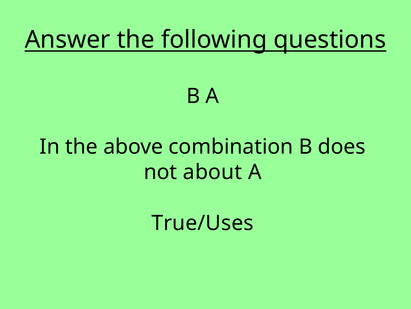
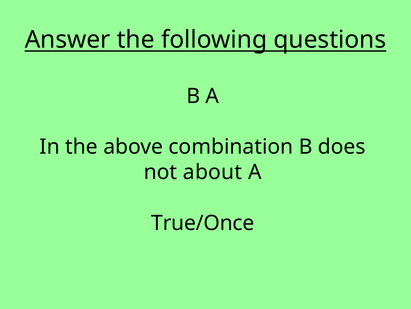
True/Uses: True/Uses -> True/Once (203, 223)
